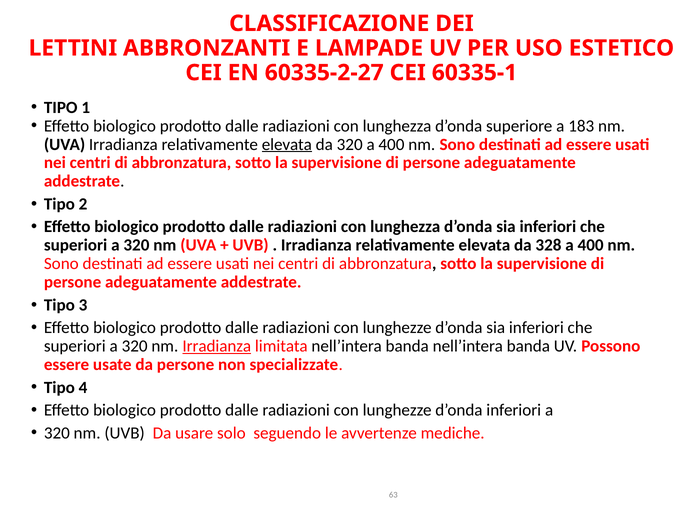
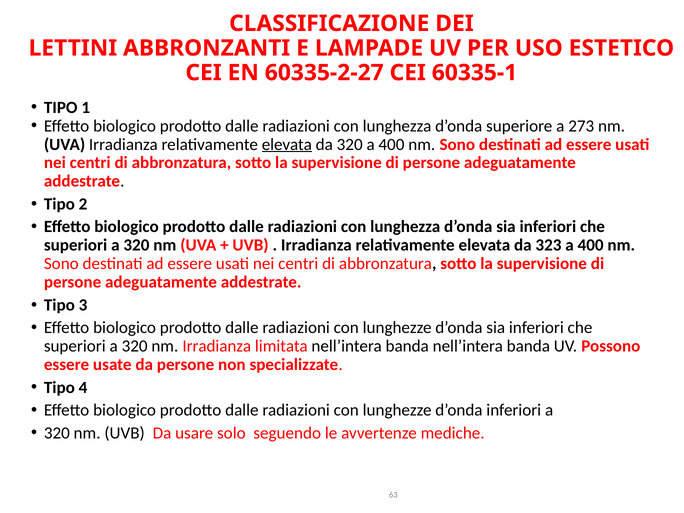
183: 183 -> 273 (581, 126)
328: 328 -> 323 (548, 245)
Irradianza underline: present -> none (217, 346)
